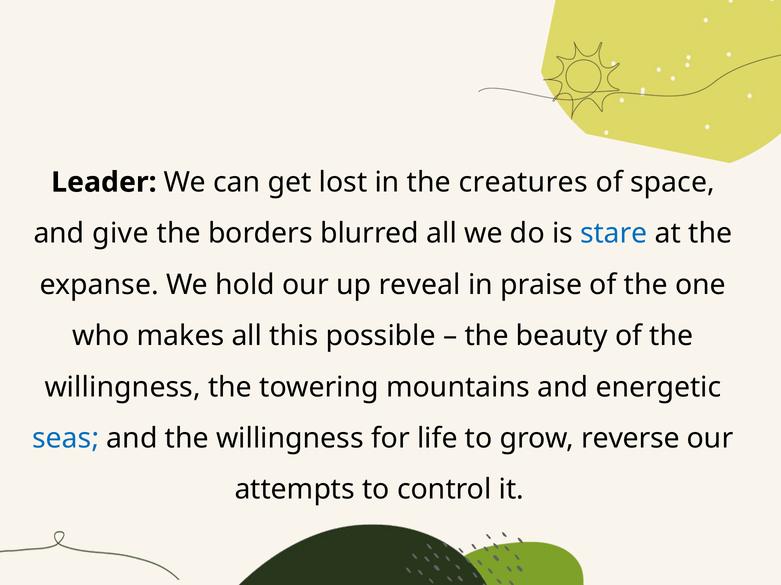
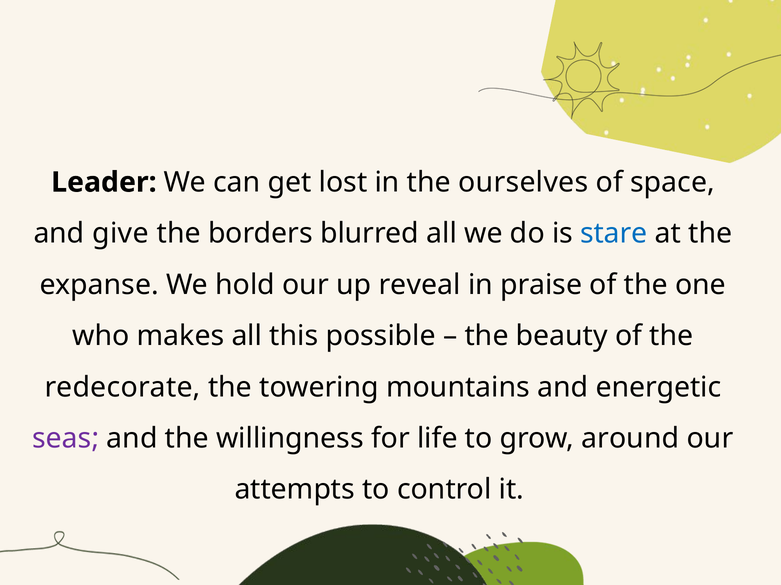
creatures: creatures -> ourselves (523, 183)
willingness: willingness -> redecorate (123, 388)
seas colour: blue -> purple (66, 439)
reverse: reverse -> around (630, 439)
